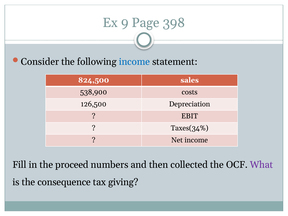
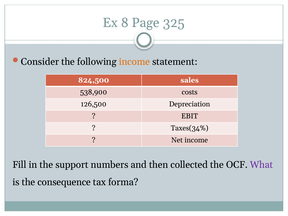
9: 9 -> 8 (125, 23)
398: 398 -> 325 (174, 23)
income colour: blue -> orange (134, 62)
proceed: proceed -> support (72, 165)
giving: giving -> forma (123, 182)
